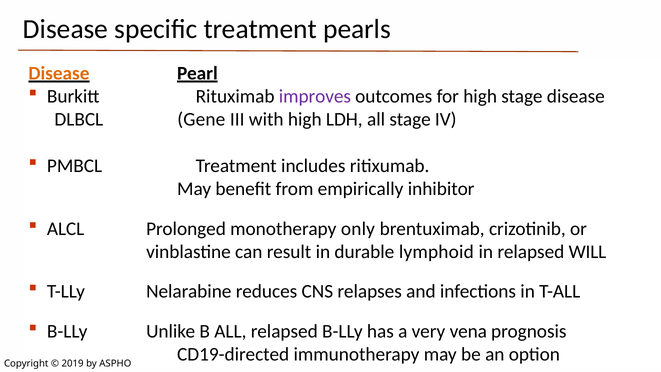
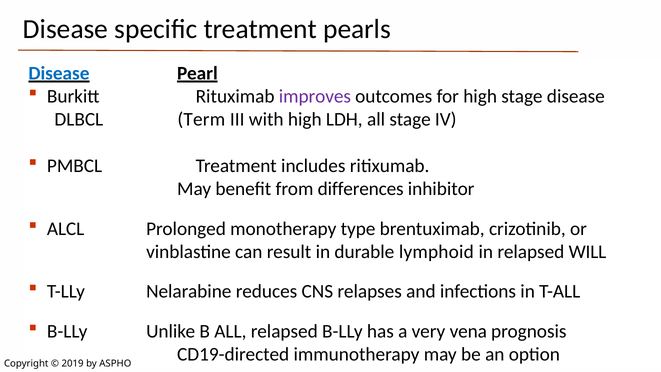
Disease colour: orange -> blue (59, 73)
Gene: Gene -> Term (201, 120)
empirically: empirically -> differences (361, 189)
only: only -> type (358, 229)
